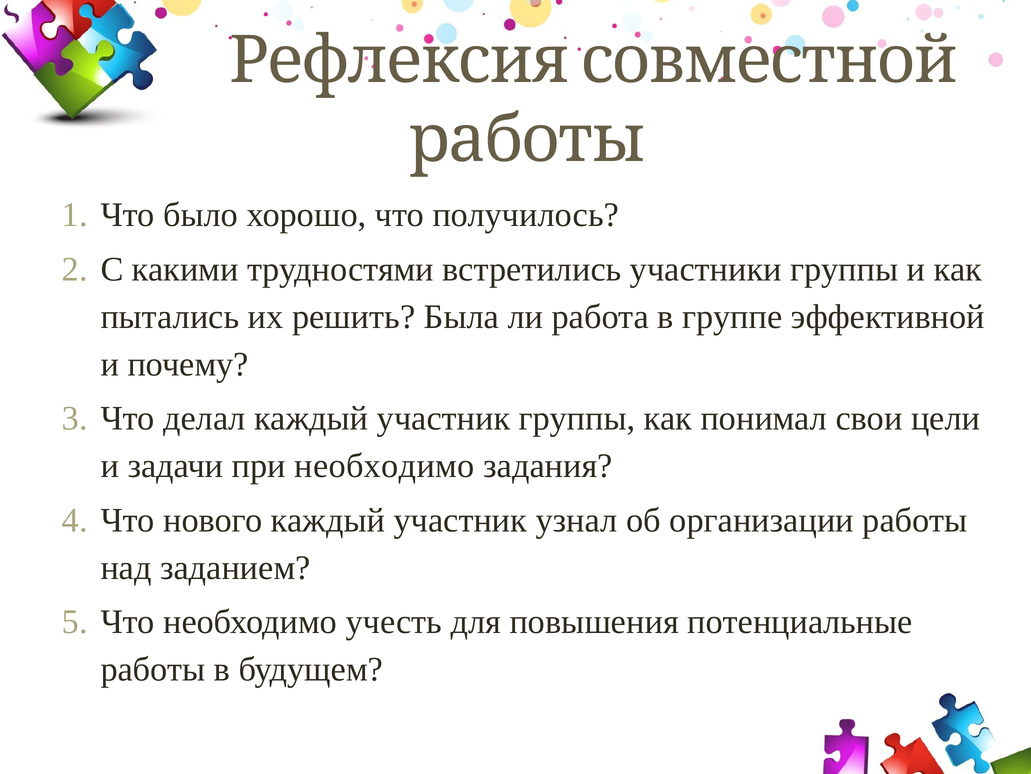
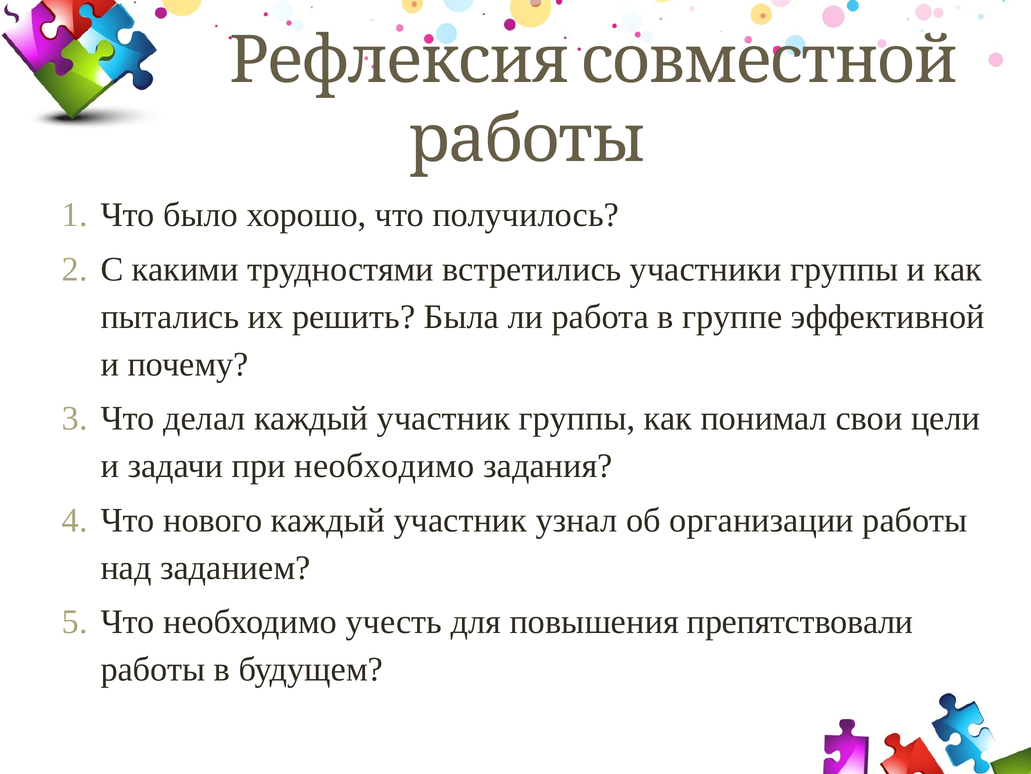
потенциальные: потенциальные -> препятствовали (800, 622)
